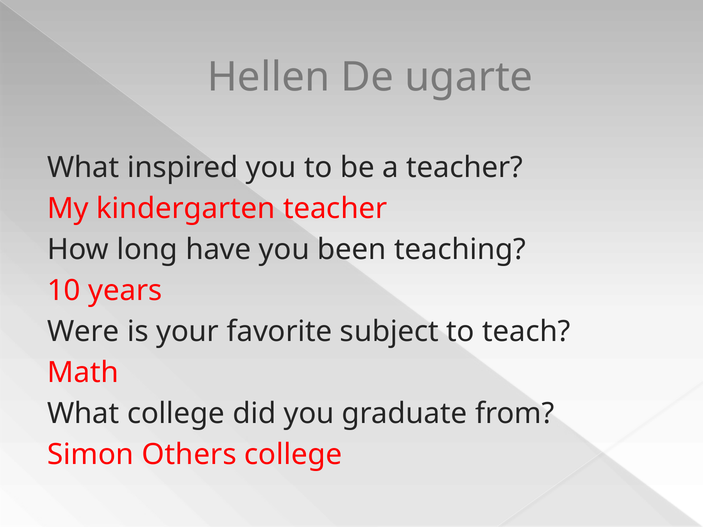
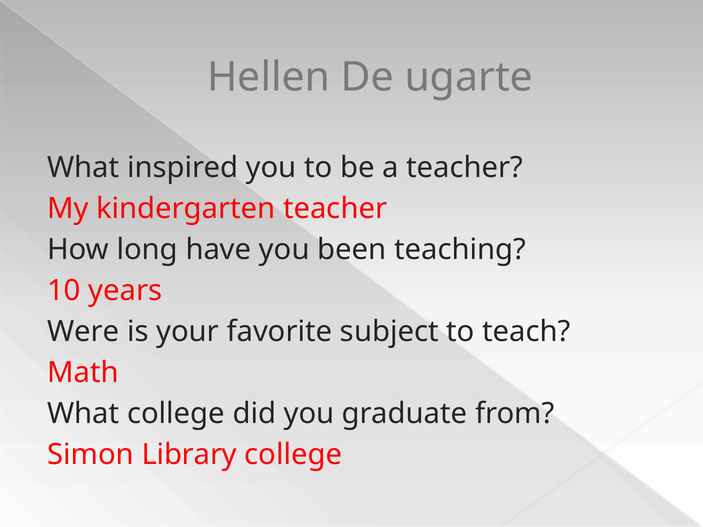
Others: Others -> Library (189, 455)
